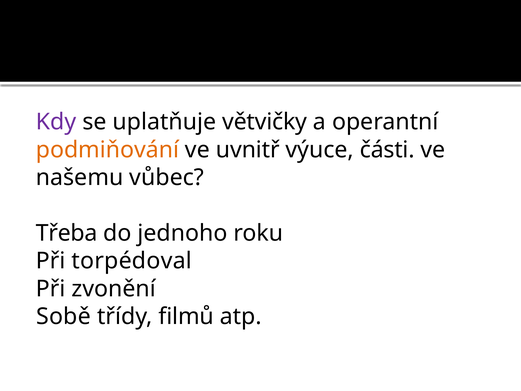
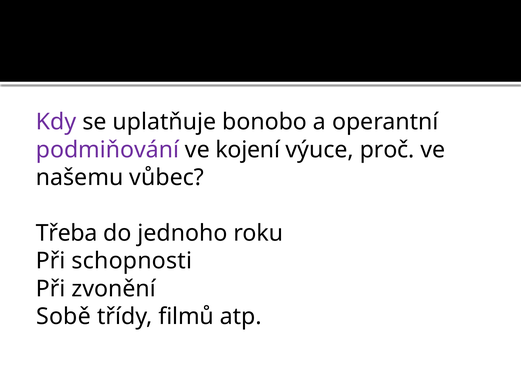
větvičky: větvičky -> bonobo (265, 122)
podmiňování colour: orange -> purple (107, 150)
uvnitř: uvnitř -> kojení (248, 150)
části: části -> proč (387, 150)
torpédoval: torpédoval -> schopnosti (132, 261)
